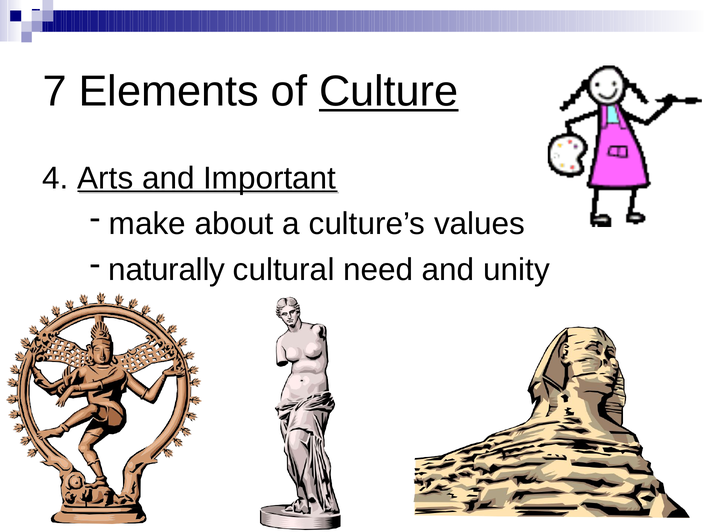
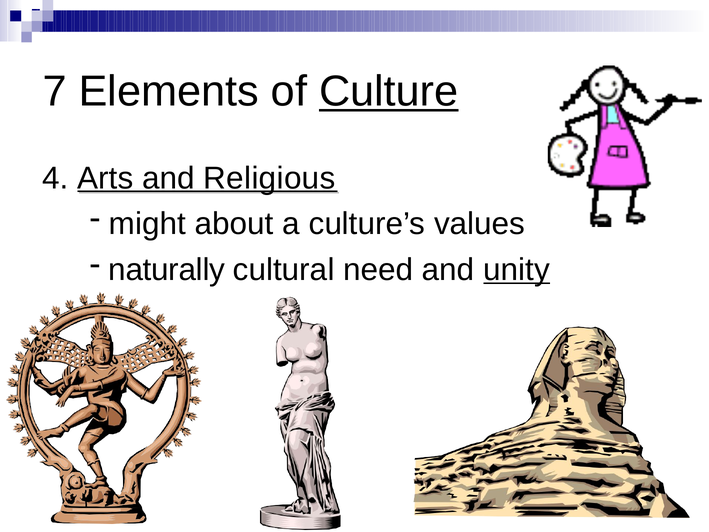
Important: Important -> Religious (269, 178)
make: make -> might (147, 224)
unity underline: none -> present (517, 270)
